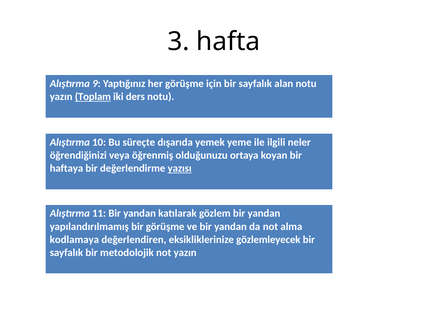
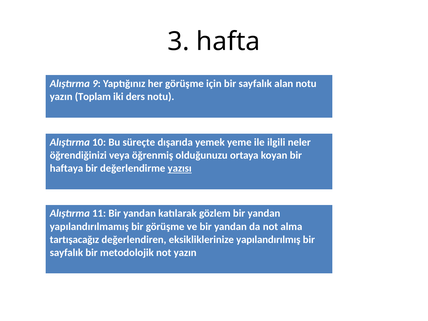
Toplam underline: present -> none (93, 97)
kodlamaya: kodlamaya -> tartışacağız (74, 240)
gözlemleyecek: gözlemleyecek -> yapılandırılmış (268, 240)
